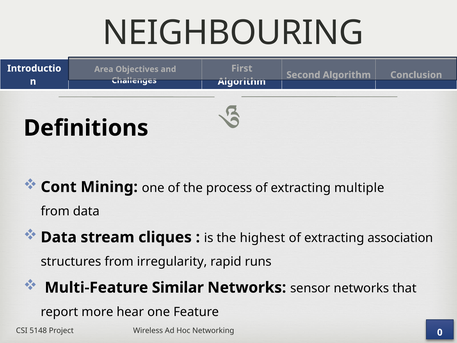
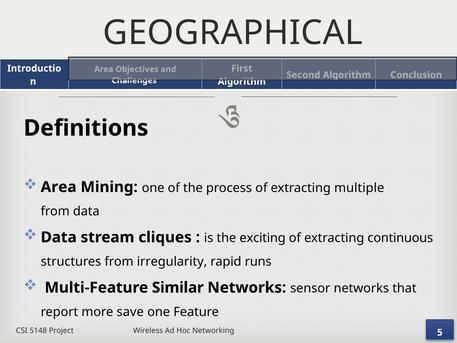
NEIGHBOURING: NEIGHBOURING -> GEOGRAPHICAL (233, 33)
Cont: Cont -> Area (59, 187)
highest: highest -> exciting (263, 238)
association: association -> continuous (400, 238)
hear: hear -> save (130, 312)
0: 0 -> 5 (440, 332)
